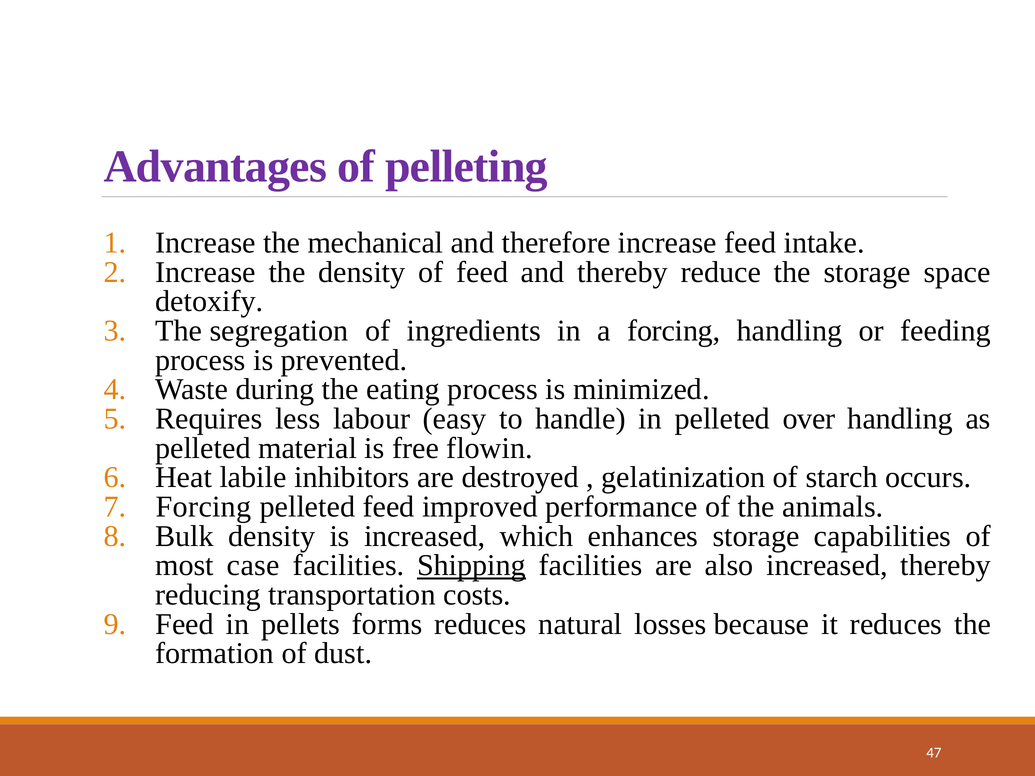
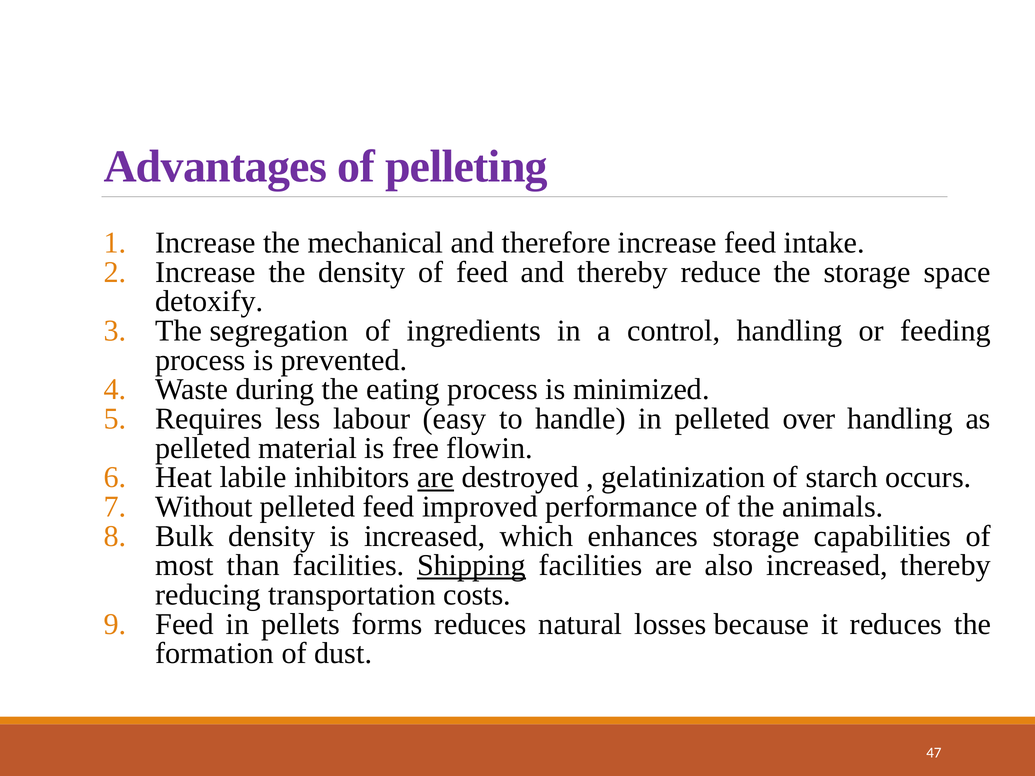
a forcing: forcing -> control (674, 331)
are underline: none -> present (436, 478)
Forcing: Forcing -> Without (204, 507)
case: case -> than (253, 566)
